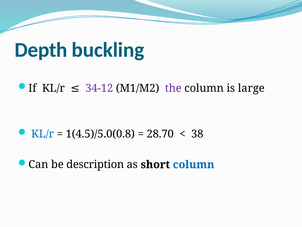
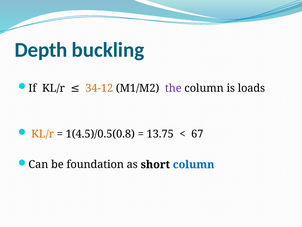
34-12 colour: purple -> orange (99, 88)
large: large -> loads (251, 88)
KL/r colour: blue -> orange (43, 134)
1(4.5)/5.0(0.8: 1(4.5)/5.0(0.8 -> 1(4.5)/0.5(0.8 (100, 134)
28.70: 28.70 -> 13.75 (160, 134)
38: 38 -> 67 (197, 134)
description: description -> foundation (95, 164)
